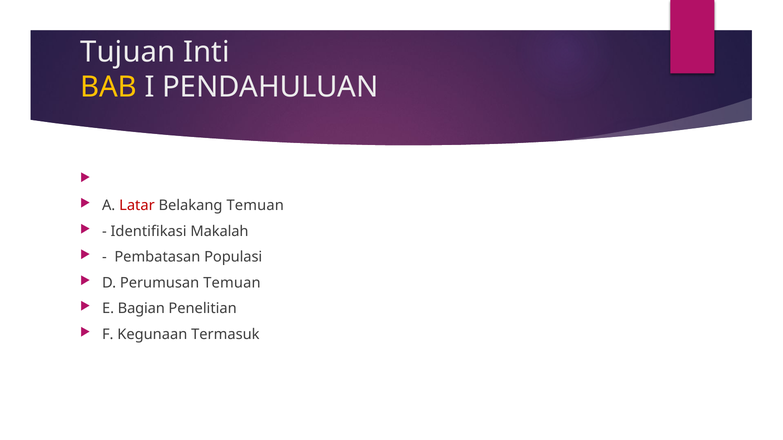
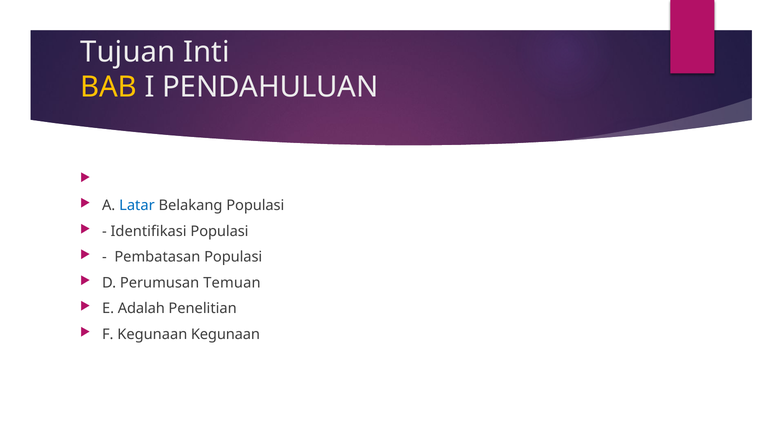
Latar colour: red -> blue (137, 206)
Belakang Temuan: Temuan -> Populasi (255, 206)
Identifikasi Makalah: Makalah -> Populasi (219, 232)
Bagian: Bagian -> Adalah (141, 309)
Kegunaan Termasuk: Termasuk -> Kegunaan (225, 335)
